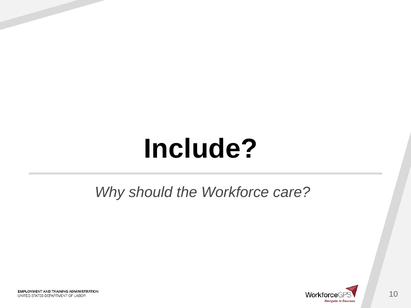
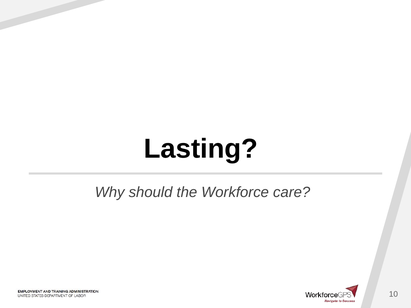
Include: Include -> Lasting (201, 149)
